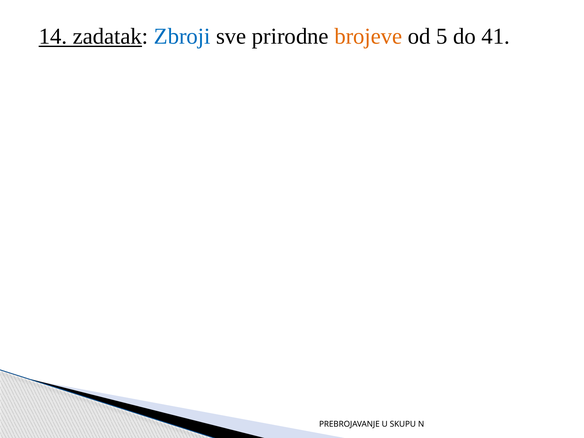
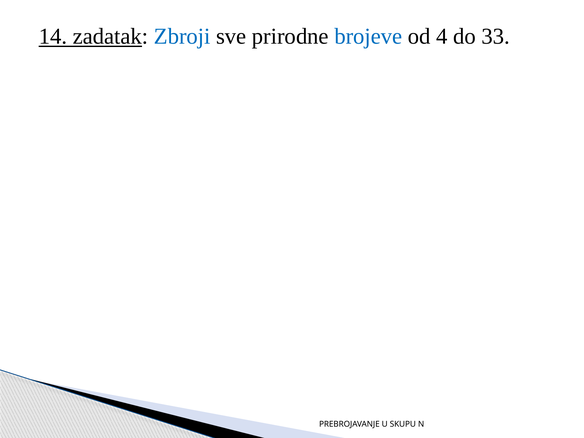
brojeve colour: orange -> blue (368, 36)
5: 5 -> 4 (442, 36)
41: 41 -> 33 (496, 36)
